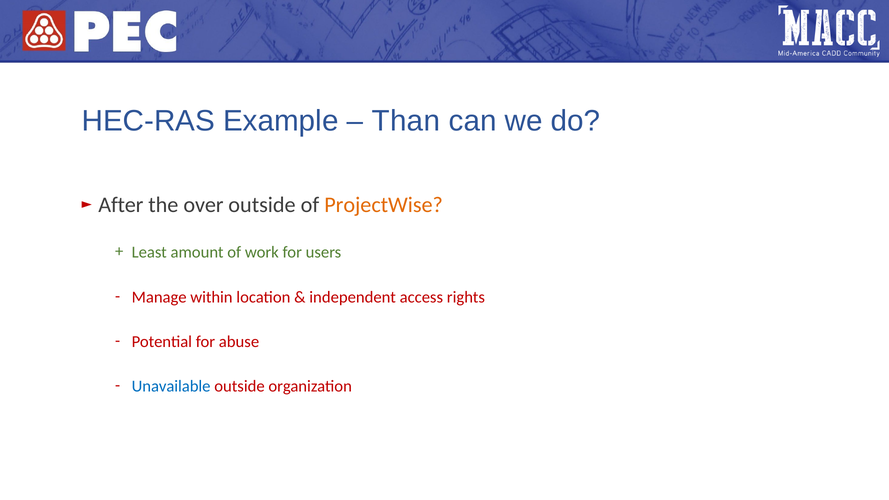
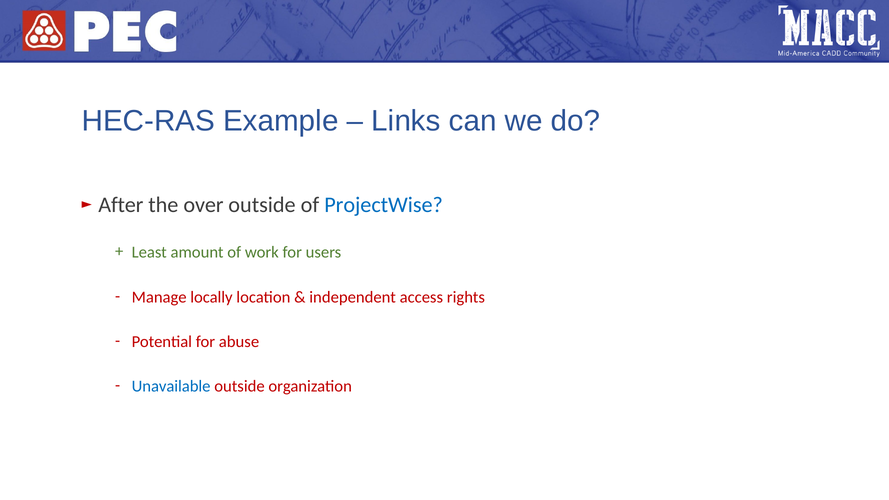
Than: Than -> Links (406, 121)
ProjectWise colour: orange -> blue (384, 205)
within: within -> locally (211, 297)
